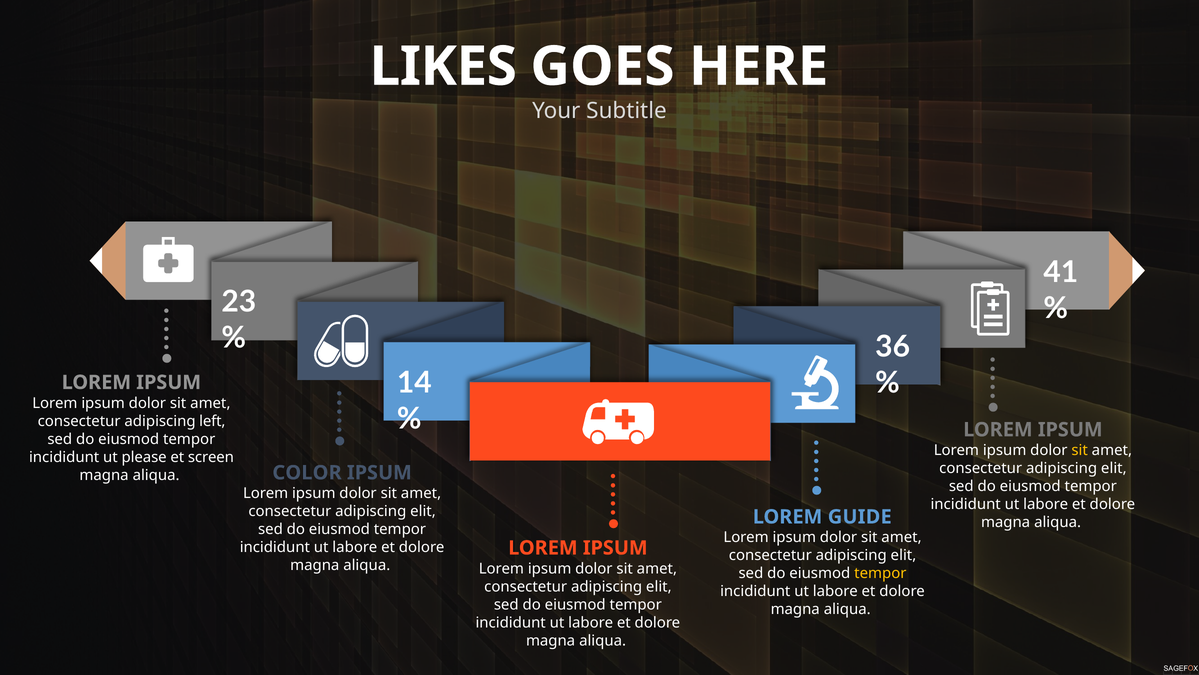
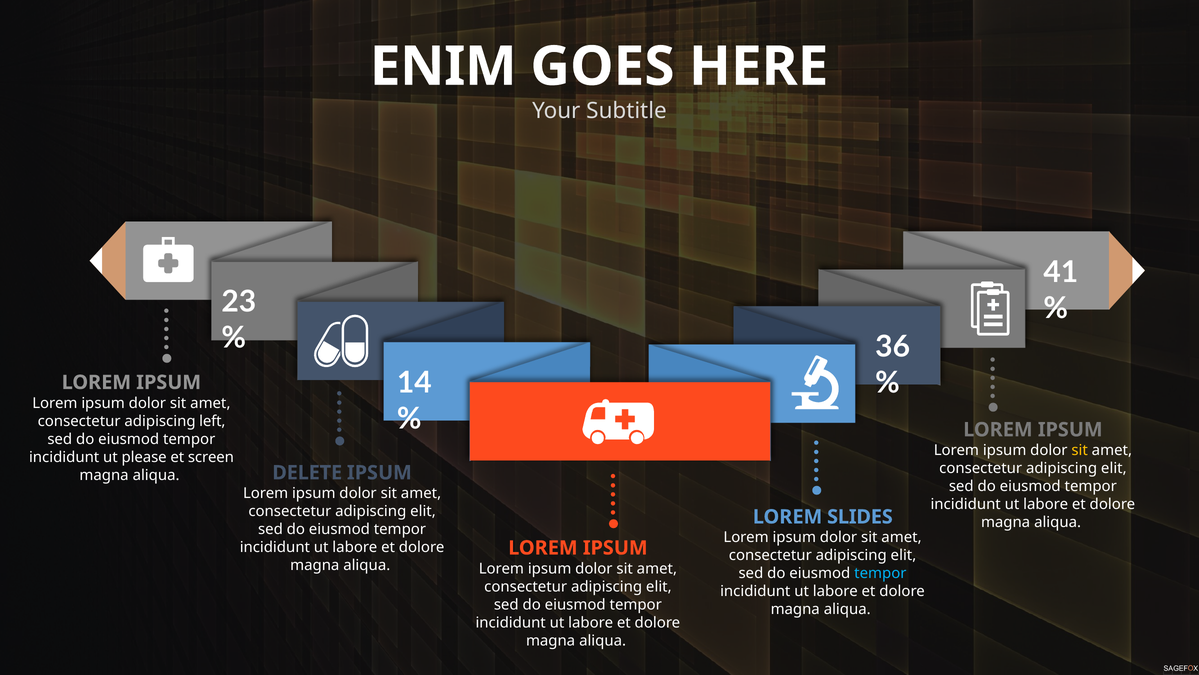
LIKES: LIKES -> ENIM (443, 67)
COLOR: COLOR -> DELETE (307, 472)
GUIDE: GUIDE -> SLIDES (860, 516)
tempor colour: yellow -> light blue (880, 573)
